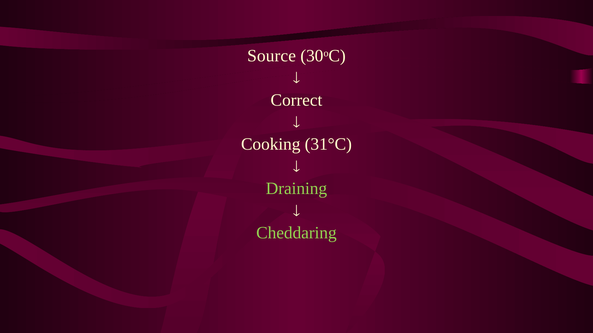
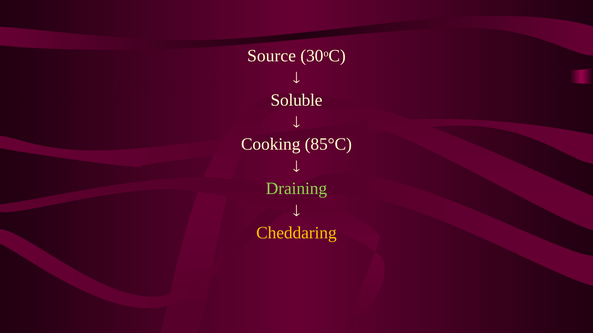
Correct: Correct -> Soluble (297, 100)
31°C: 31°C -> 85°C (328, 145)
Cheddaring colour: light green -> yellow (296, 233)
